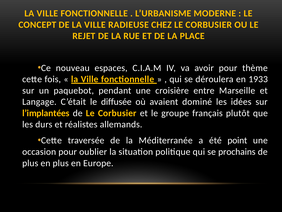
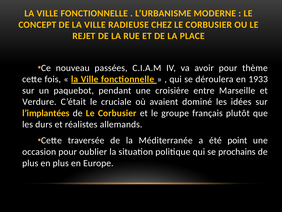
espaces: espaces -> passées (111, 68)
Langage: Langage -> Verdure (39, 102)
diffusée: diffusée -> cruciale (116, 102)
